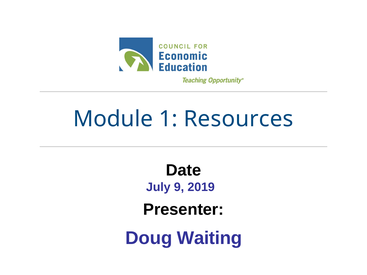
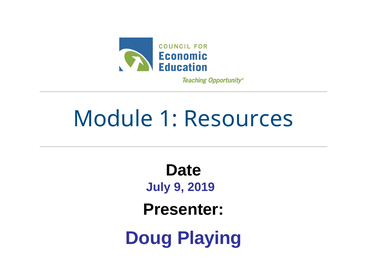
Waiting: Waiting -> Playing (209, 238)
